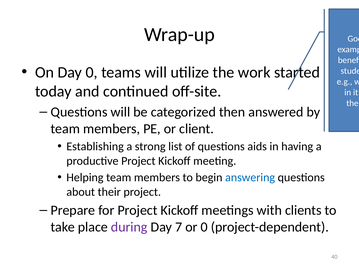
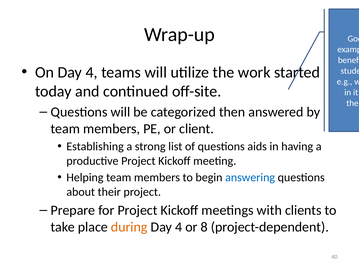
On Day 0: 0 -> 4 (92, 72)
during colour: purple -> orange (129, 227)
7: 7 -> 4 (179, 227)
or 0: 0 -> 8 (204, 227)
